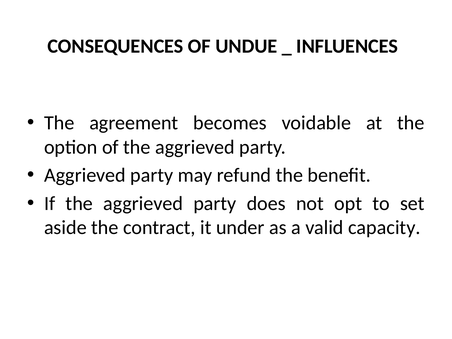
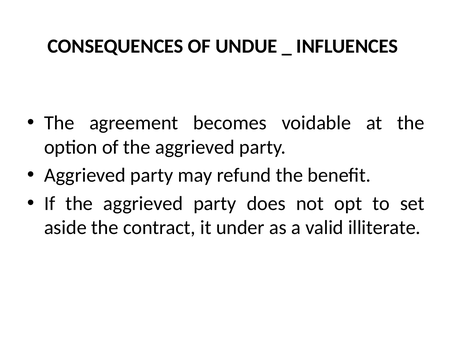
capacity: capacity -> illiterate (384, 228)
